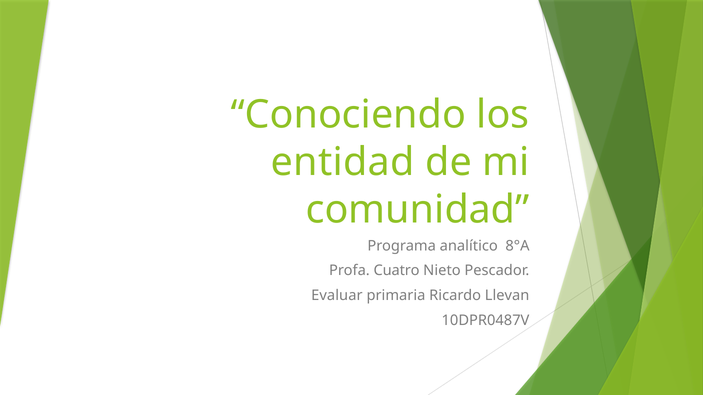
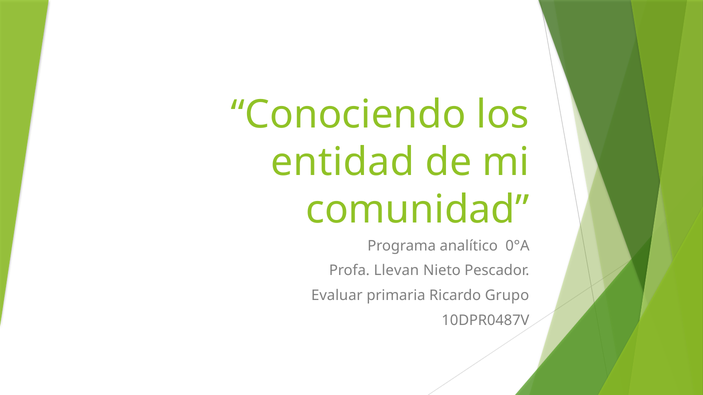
8°A: 8°A -> 0°A (517, 246)
Cuatro: Cuatro -> Llevan (396, 271)
Llevan: Llevan -> Grupo (507, 296)
